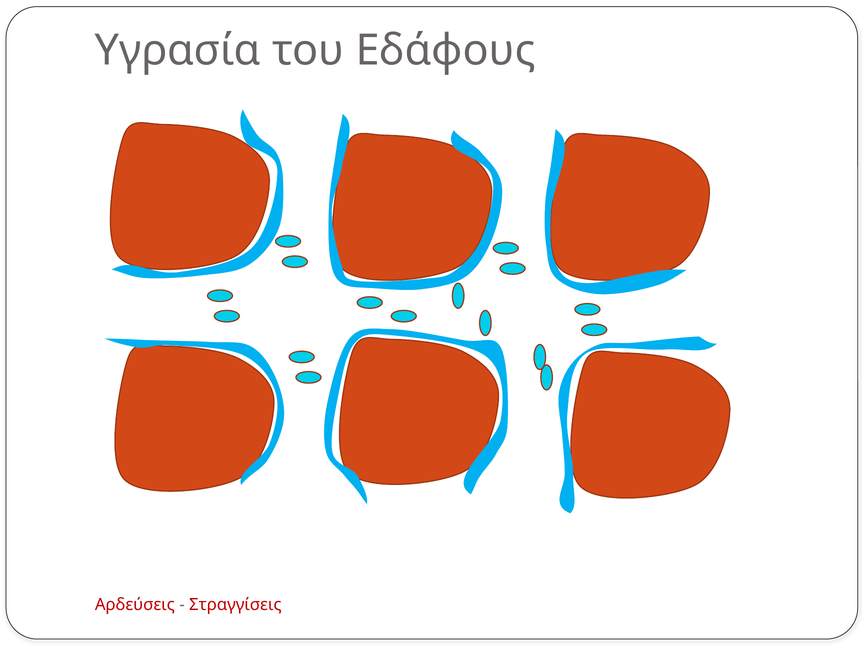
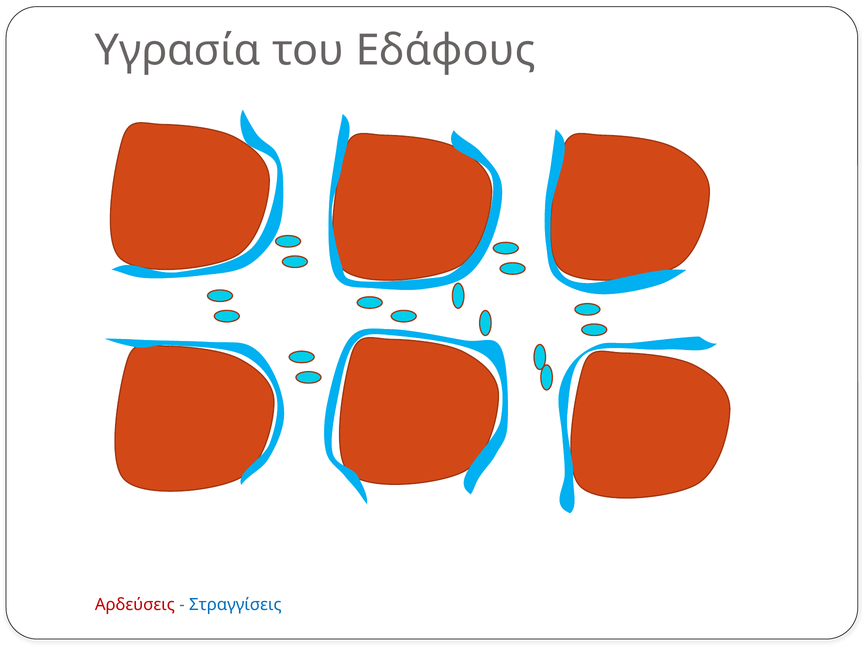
Στραγγίσεις colour: red -> blue (235, 605)
